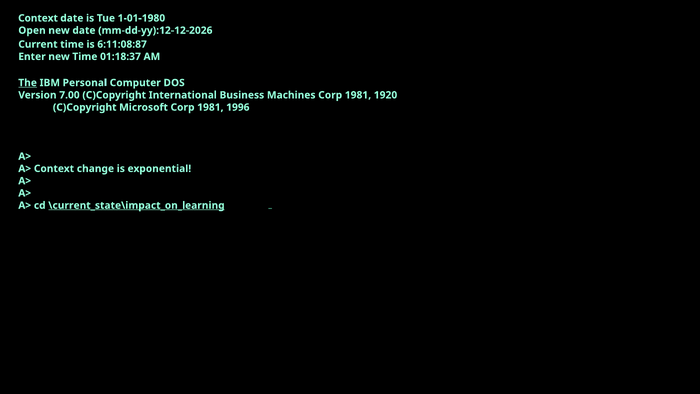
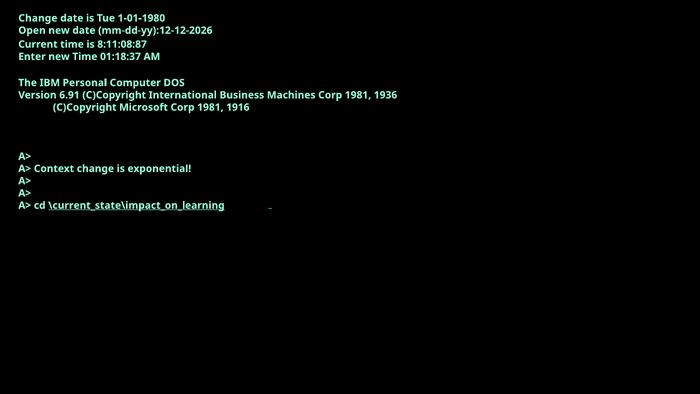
Context: Context -> Change (38, 18)
6:11:08:87: 6:11:08:87 -> 8:11:08:87 (122, 44)
The underline: present -> none (28, 83)
7.00: 7.00 -> 6.91 (69, 95)
1920: 1920 -> 1936 (386, 95)
1996: 1996 -> 1916 (238, 107)
